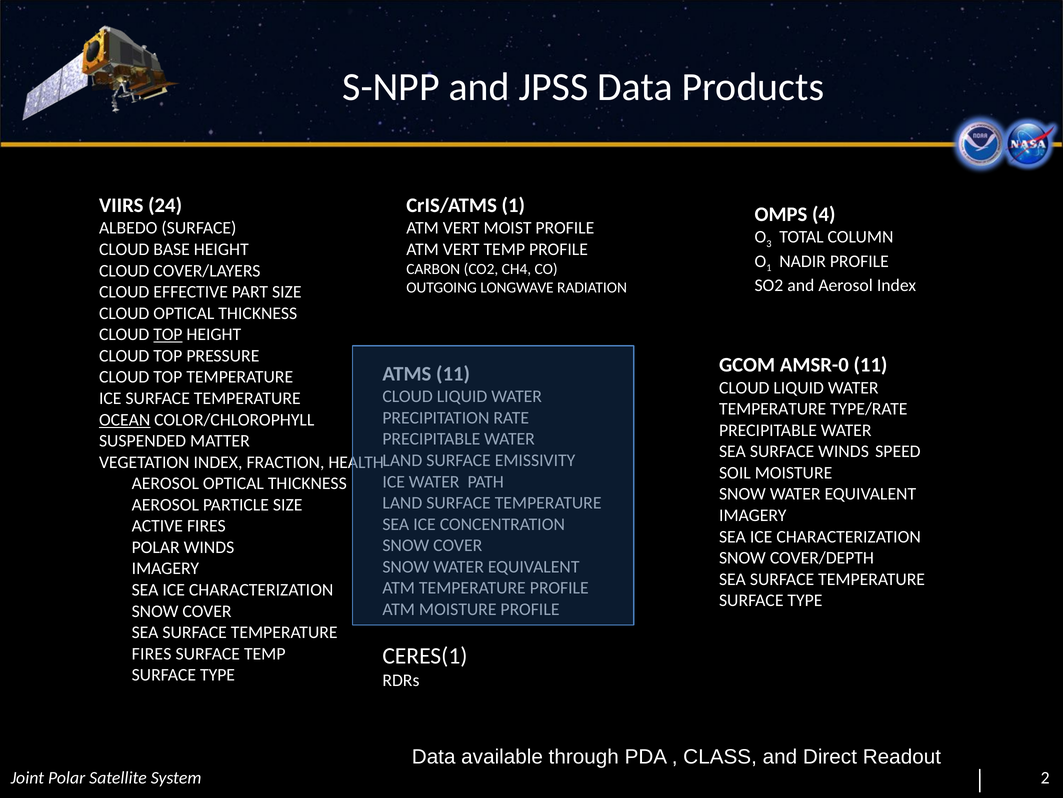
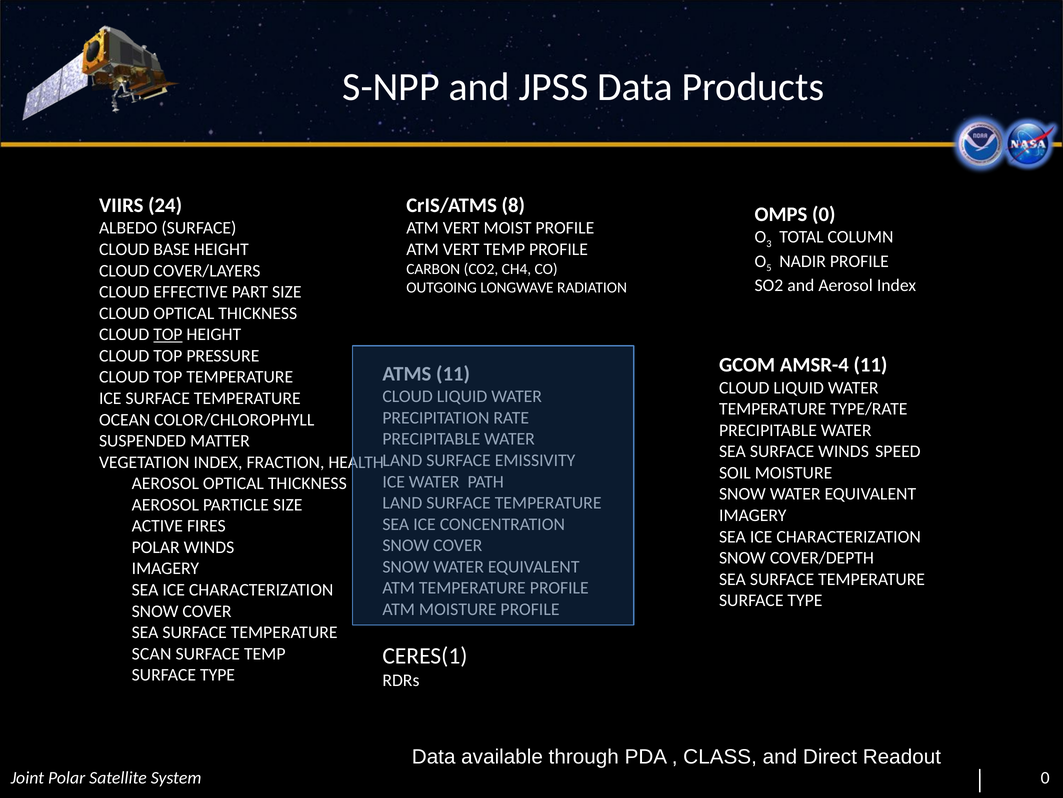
CrIS/ATMS 1: 1 -> 8 (513, 205)
OMPS 4: 4 -> 0 (824, 214)
1: 1 -> 5 (769, 268)
AMSR-0: AMSR-0 -> AMSR-4 (814, 365)
OCEAN underline: present -> none (125, 419)
FIRES: FIRES -> SCAN (152, 653)
System 2: 2 -> 0 (1045, 777)
